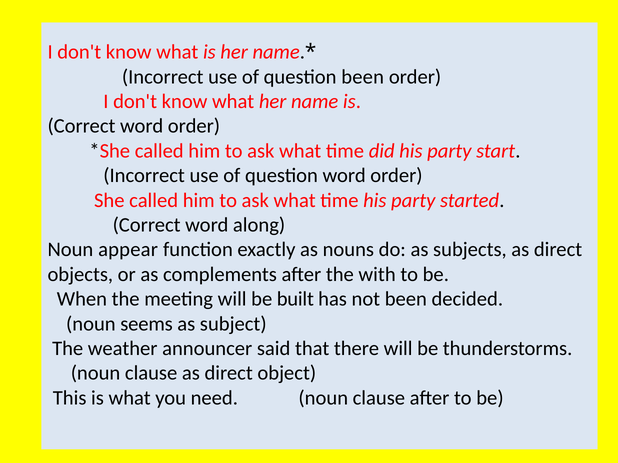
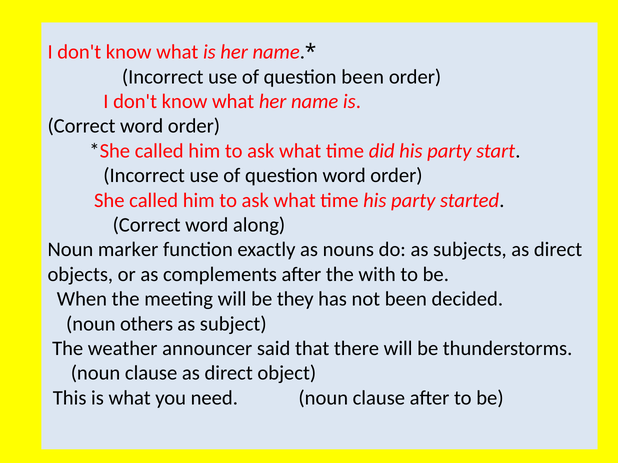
appear: appear -> marker (128, 250)
built: built -> they (295, 299)
seems: seems -> others (147, 324)
